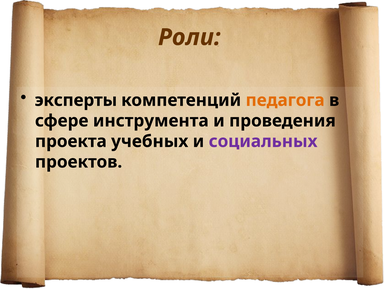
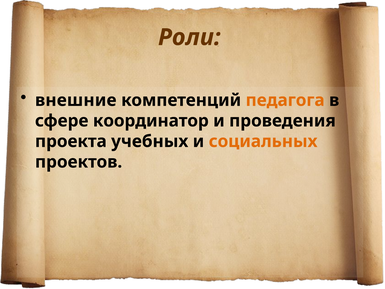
эксперты: эксперты -> внешние (76, 100)
инструмента: инструмента -> координатор (151, 121)
социальных colour: purple -> orange (263, 141)
